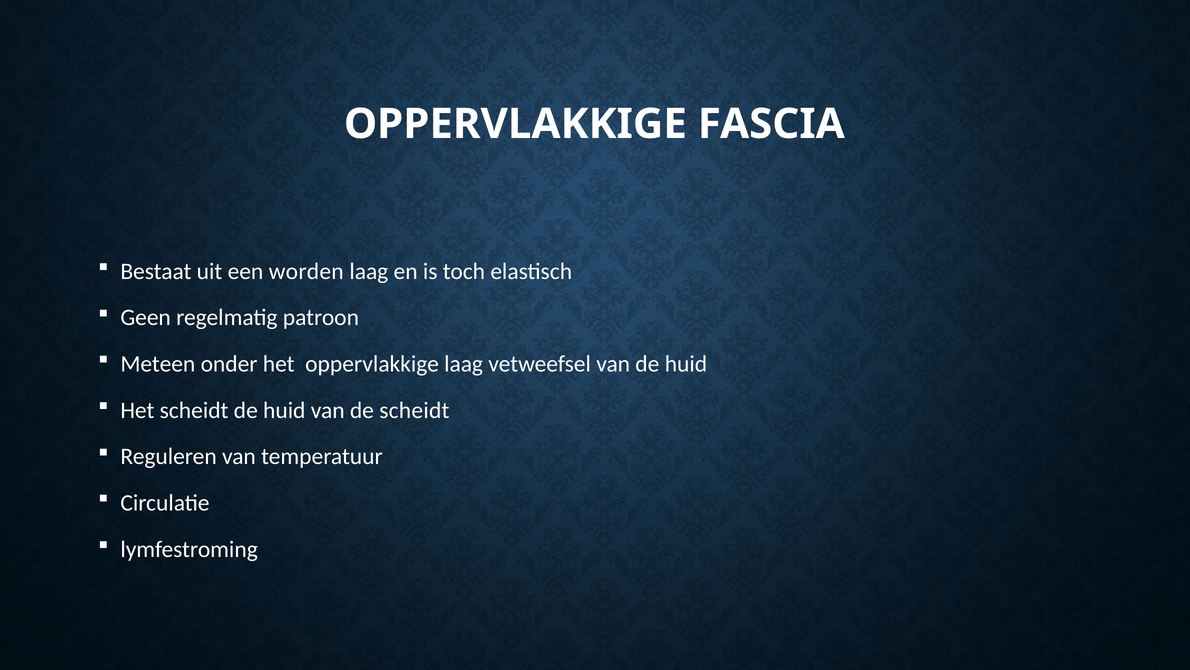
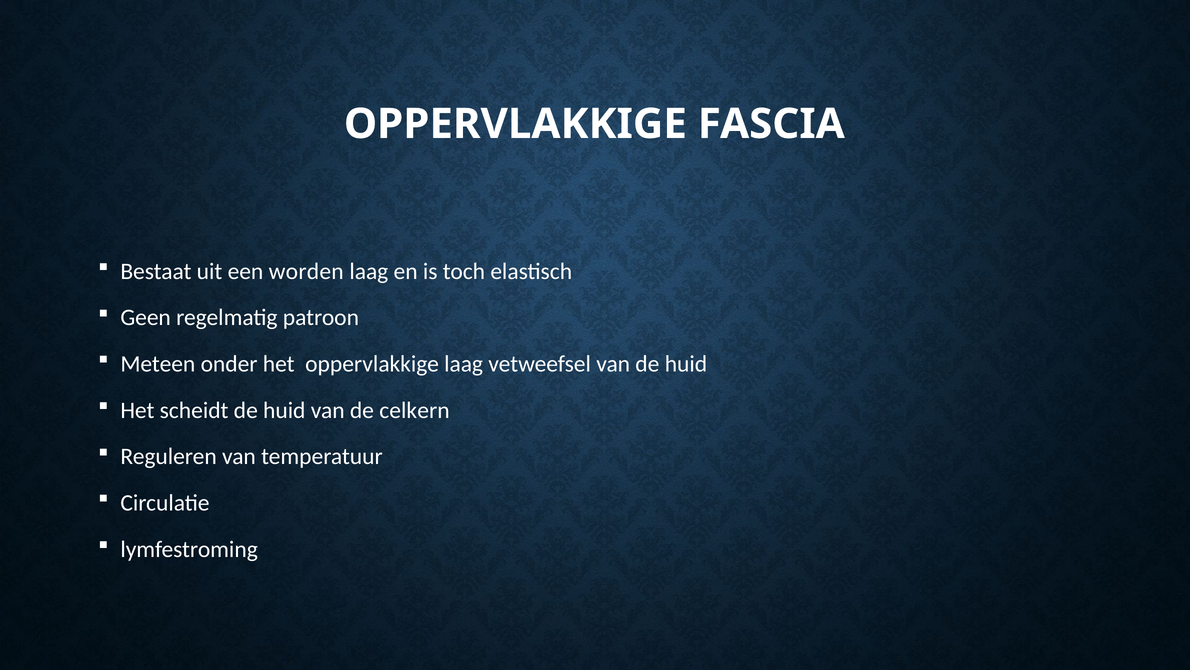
de scheidt: scheidt -> celkern (414, 410)
